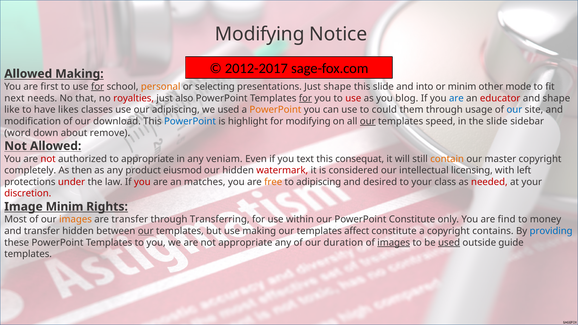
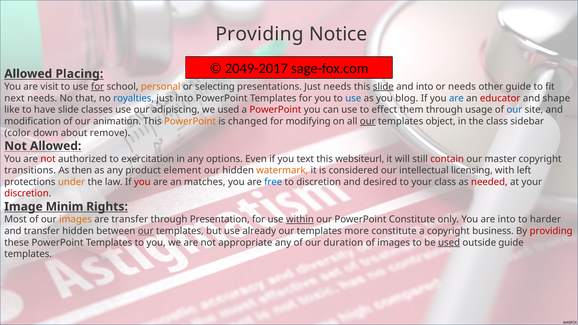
Modifying: Modifying -> Providing (260, 34)
2012-2017: 2012-2017 -> 2049-2017 (256, 69)
Allowed Making: Making -> Placing (79, 74)
first: first -> visit (49, 87)
Just shape: shape -> needs (337, 87)
slide underline: none -> present (383, 87)
or minim: minim -> needs (462, 87)
other mode: mode -> guide (518, 87)
royalties colour: red -> blue (134, 98)
just also: also -> into (184, 98)
for underline: present -> none (305, 98)
use colour: red -> blue (353, 98)
have likes: likes -> slide (68, 110)
PowerPoint colour: orange -> red (275, 110)
could: could -> effect (384, 110)
download: download -> animation (117, 121)
PowerPoint colour: blue -> orange (190, 121)
highlight: highlight -> changed (248, 121)
speed: speed -> object (441, 121)
the slide: slide -> class (497, 121)
word: word -> color (18, 133)
to appropriate: appropriate -> exercitation (148, 159)
veniam: veniam -> options (224, 159)
consequat: consequat -> websiteurl (360, 159)
contain colour: orange -> red (447, 159)
completely: completely -> transitions (30, 170)
eiusmod: eiusmod -> element (182, 170)
watermark colour: red -> orange (282, 170)
under colour: red -> orange (72, 182)
free colour: orange -> blue (273, 182)
to adipiscing: adipiscing -> discretion (319, 182)
Transferring: Transferring -> Presentation (220, 220)
within underline: none -> present (300, 220)
are find: find -> into (507, 220)
money: money -> harder (545, 220)
use making: making -> already (259, 231)
affect: affect -> more (357, 231)
contains: contains -> business (493, 231)
providing colour: blue -> red (551, 231)
images underline: present -> none (394, 243)
